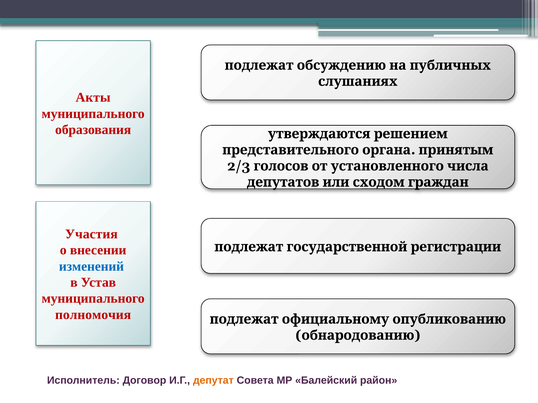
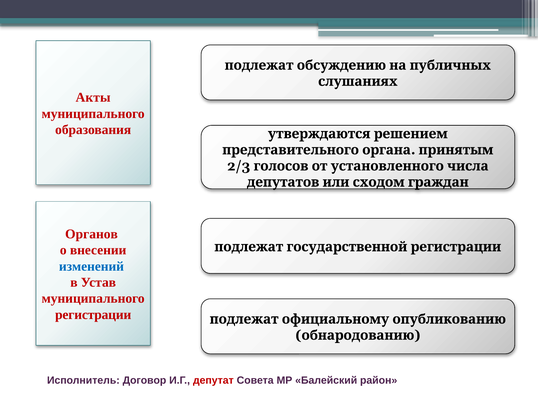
Участия: Участия -> Органов (91, 234)
полномочия: полномочия -> регистрации (93, 315)
депутат colour: orange -> red (213, 381)
